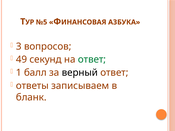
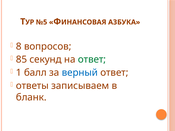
3: 3 -> 8 (19, 46)
49: 49 -> 85 (21, 60)
верный colour: black -> blue (80, 73)
